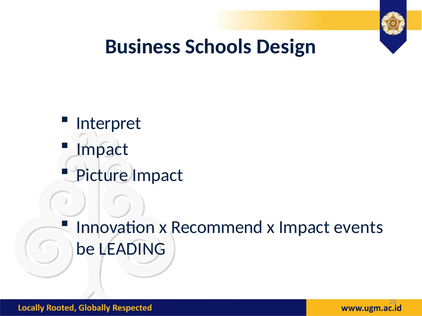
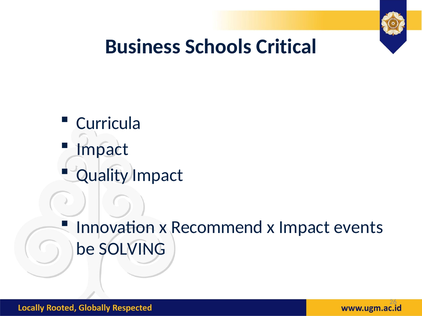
Design: Design -> Critical (286, 46)
Interpret: Interpret -> Curricula (109, 123)
Picture: Picture -> Quality (102, 175)
LEADING: LEADING -> SOLVING (132, 249)
